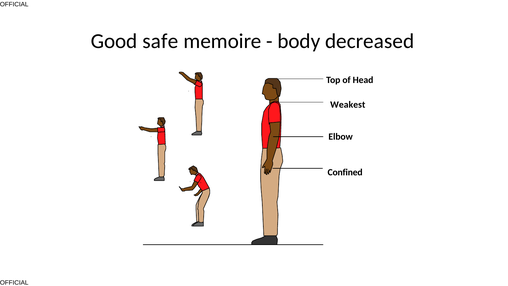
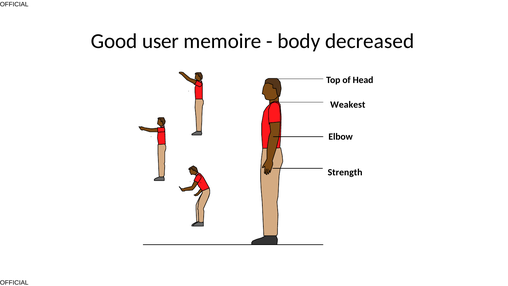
safe: safe -> user (161, 41)
Confined: Confined -> Strength (345, 172)
